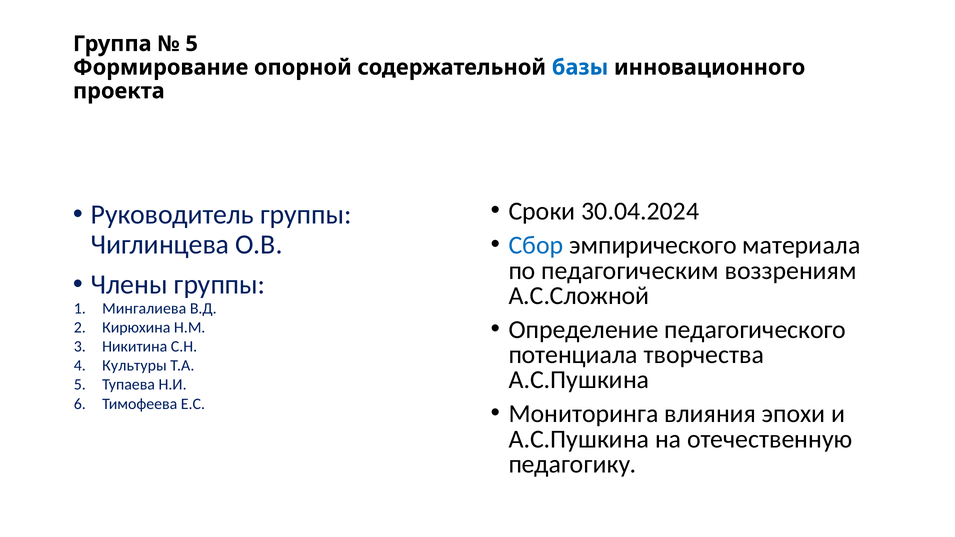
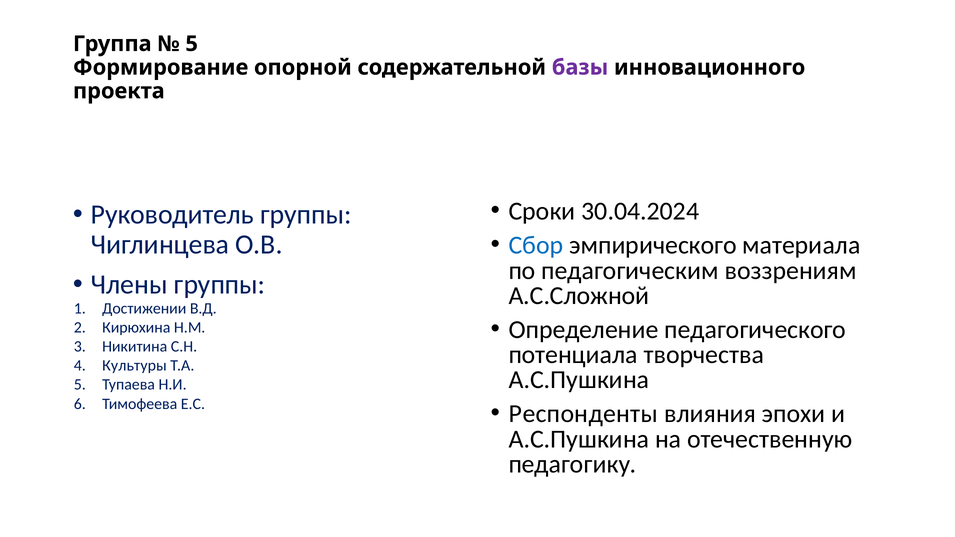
базы colour: blue -> purple (580, 67)
Мингалиева: Мингалиева -> Достижении (144, 309)
Мониторинга: Мониторинга -> Респонденты (583, 414)
